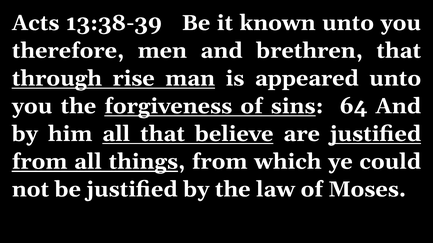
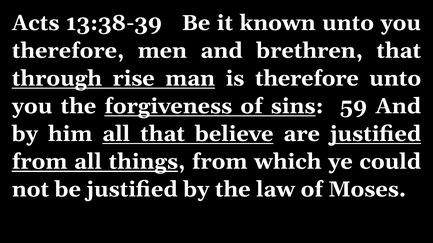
is appeared: appeared -> therefore (307, 79)
64: 64 -> 59 (353, 106)
